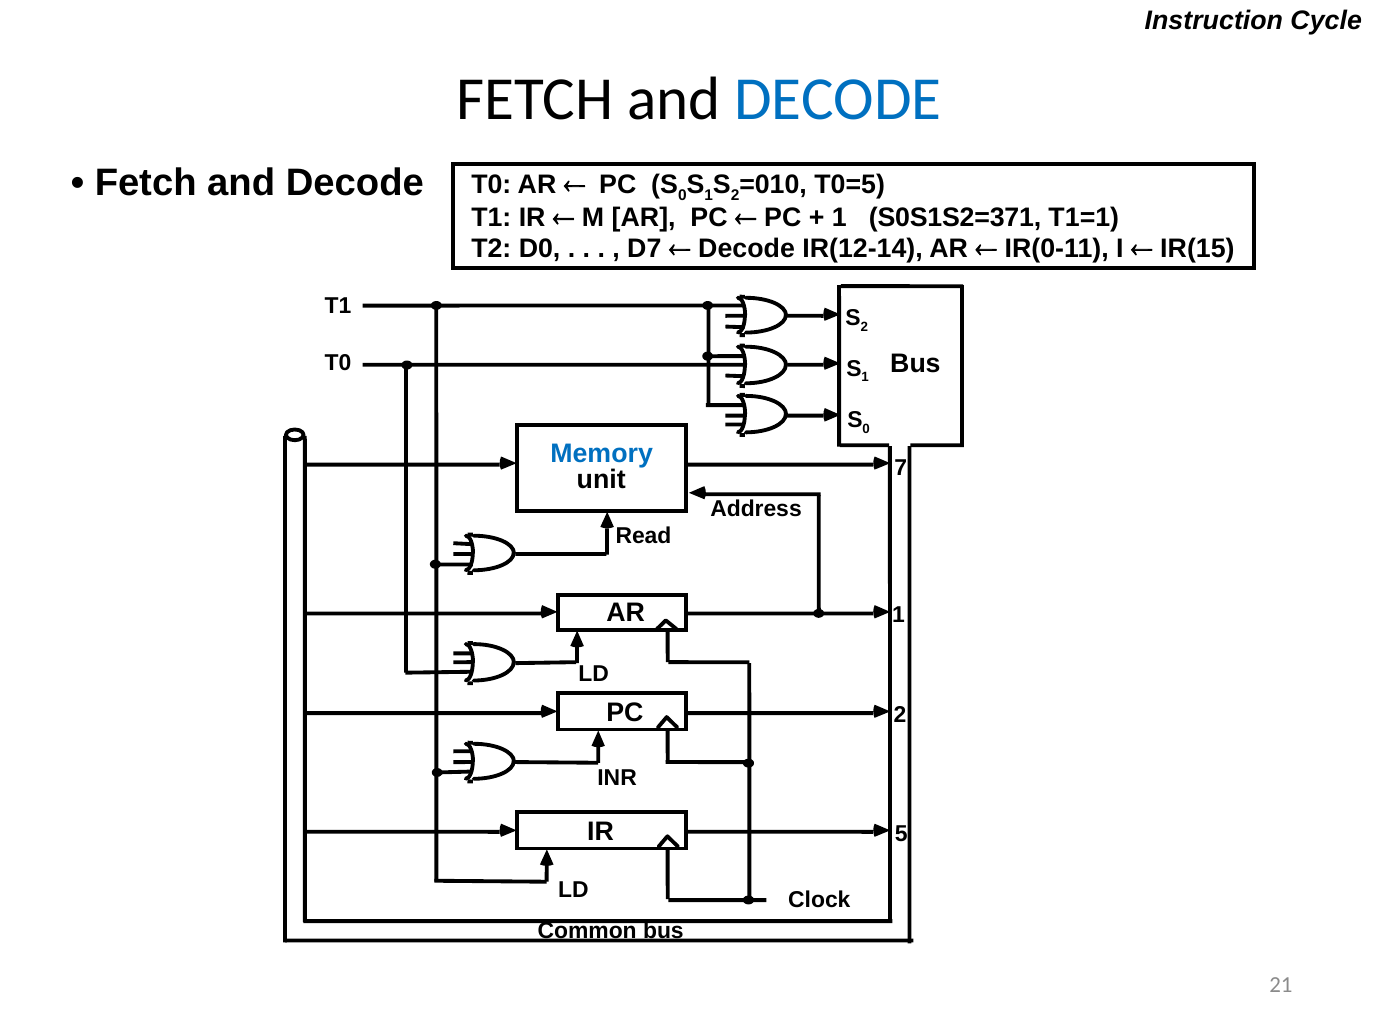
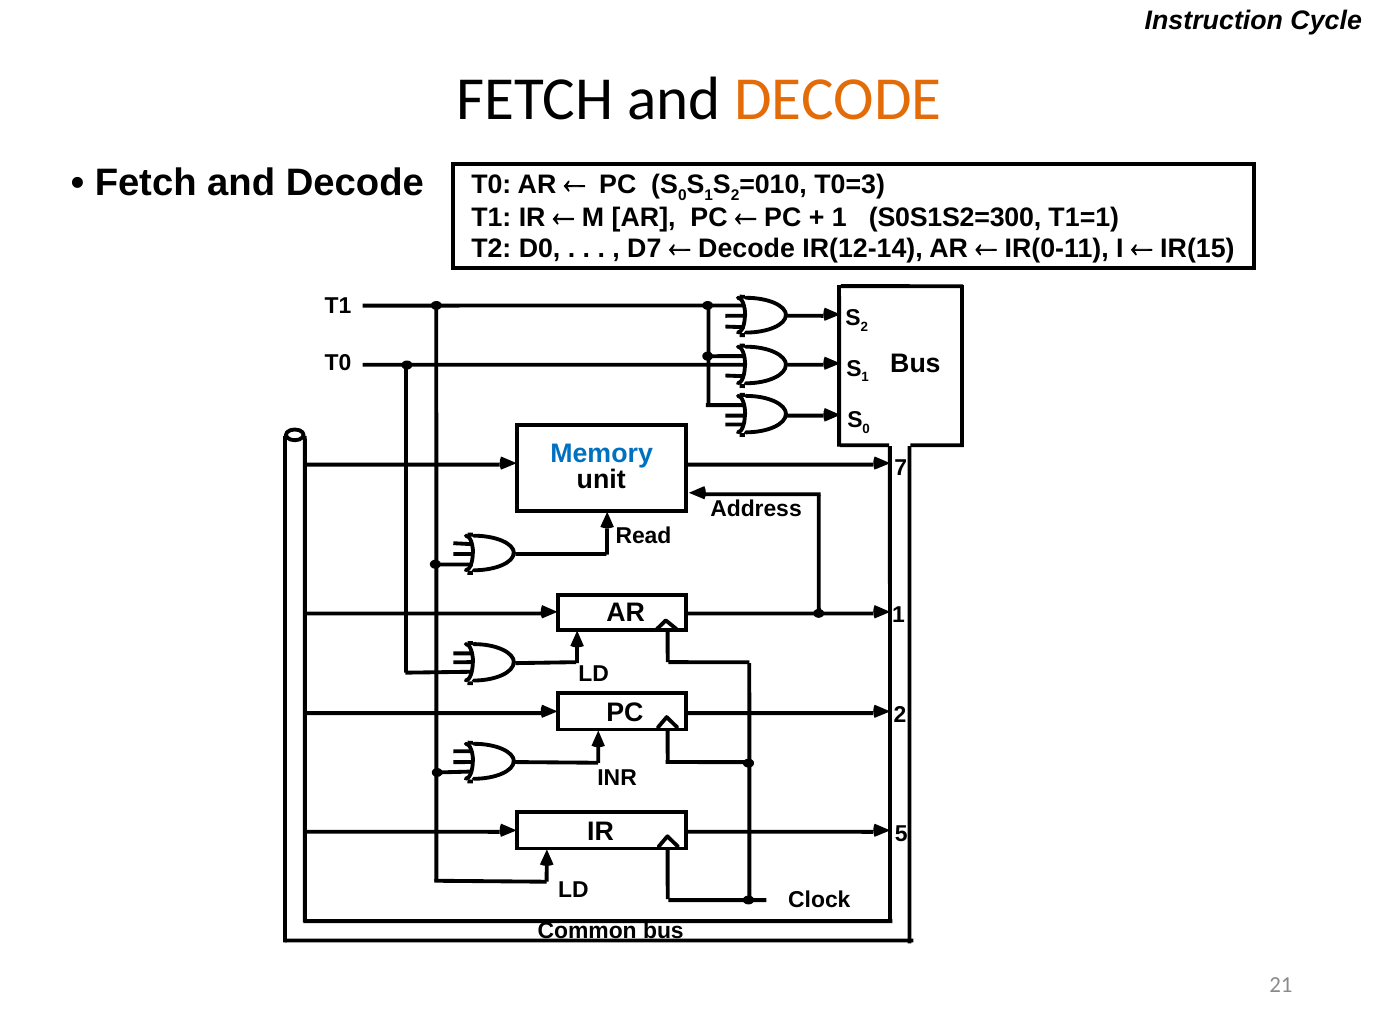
DECODE colour: blue -> orange (838, 100)
T0=5: T0=5 -> T0=3 (850, 185)
S0S1S2=371: S0S1S2=371 -> S0S1S2=300 (955, 218)
